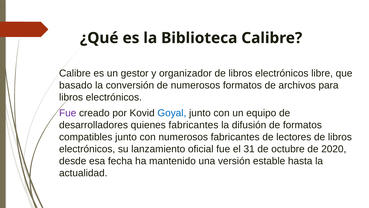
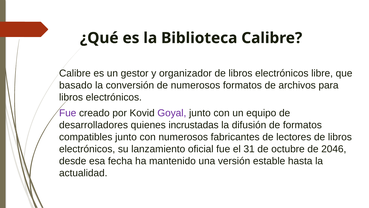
Goyal colour: blue -> purple (172, 113)
quienes fabricantes: fabricantes -> incrustadas (194, 125)
2020: 2020 -> 2046 (334, 149)
